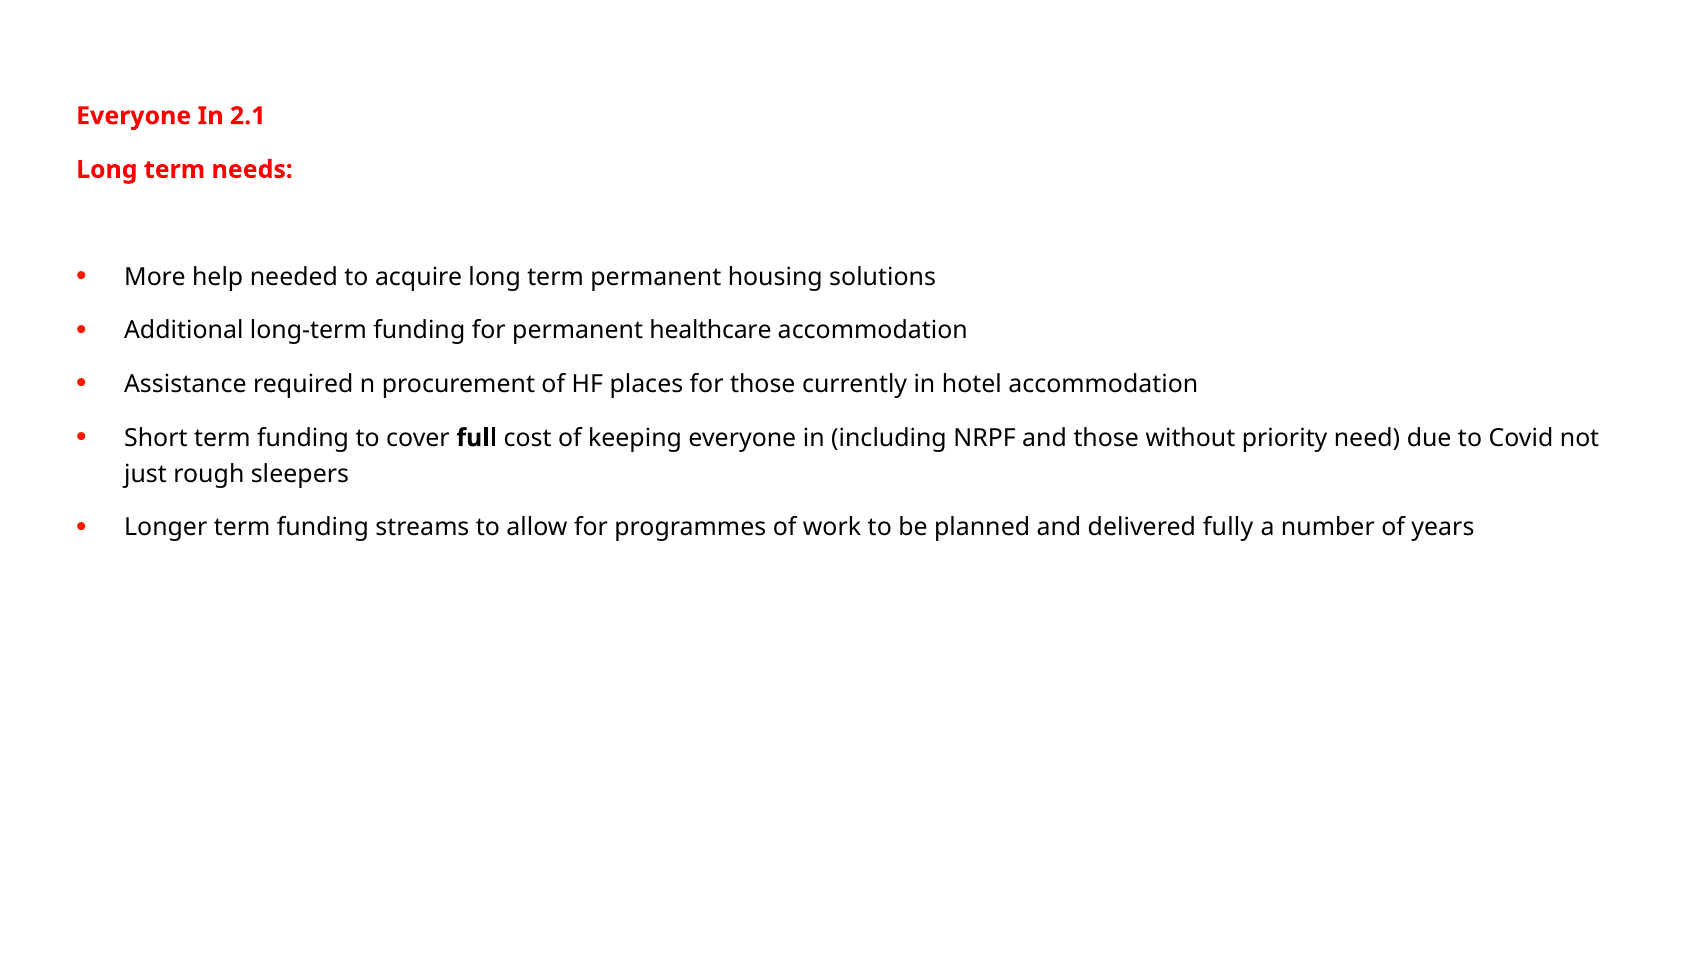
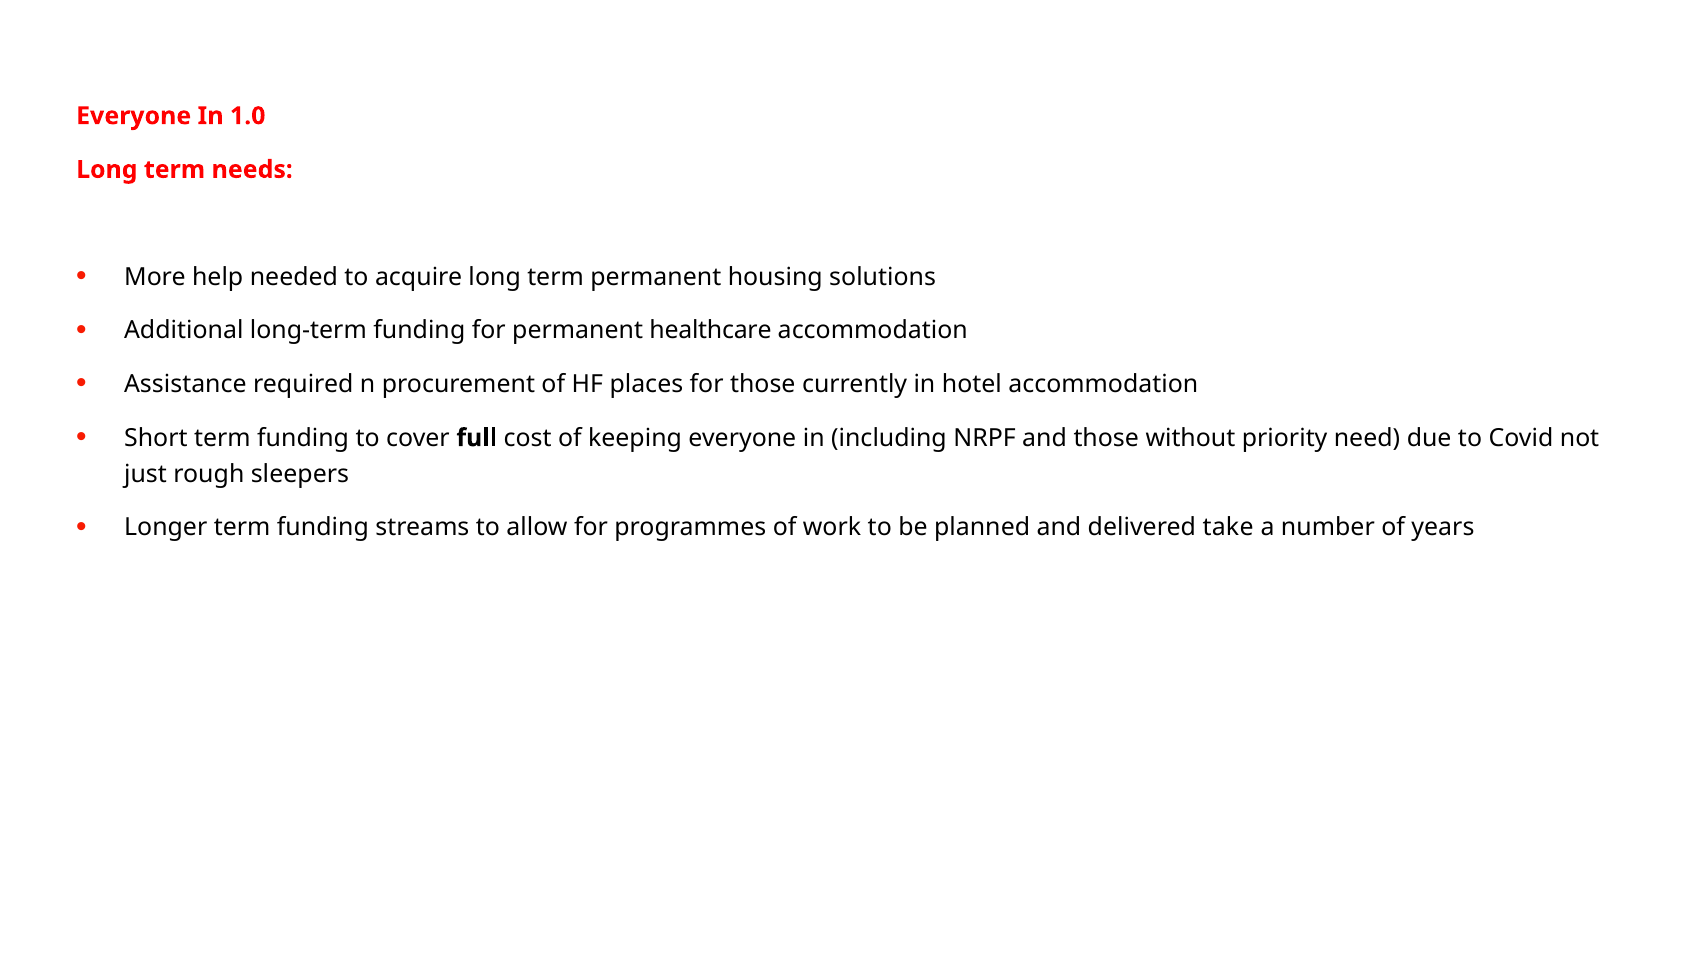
2.1: 2.1 -> 1.0 (248, 116)
fully: fully -> take (1228, 527)
